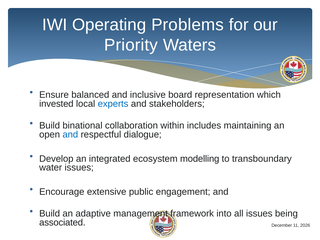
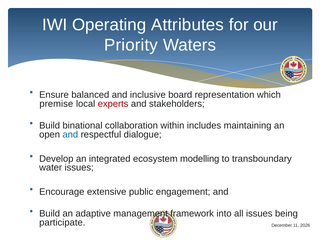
Problems: Problems -> Attributes (188, 25)
invested: invested -> premise (56, 104)
experts colour: blue -> red (113, 104)
associated: associated -> participate (62, 223)
